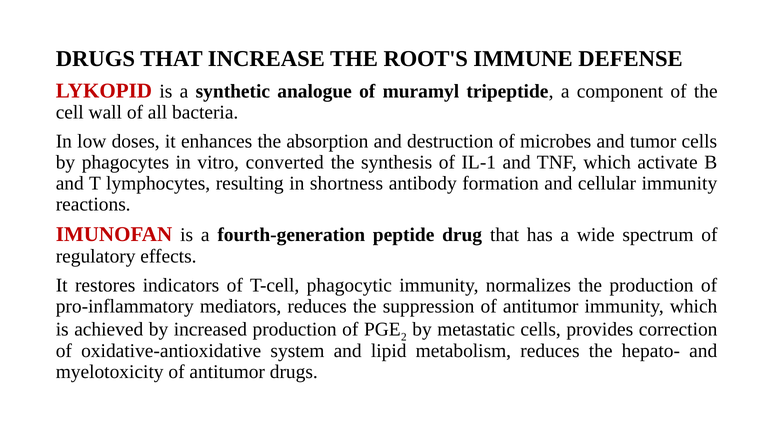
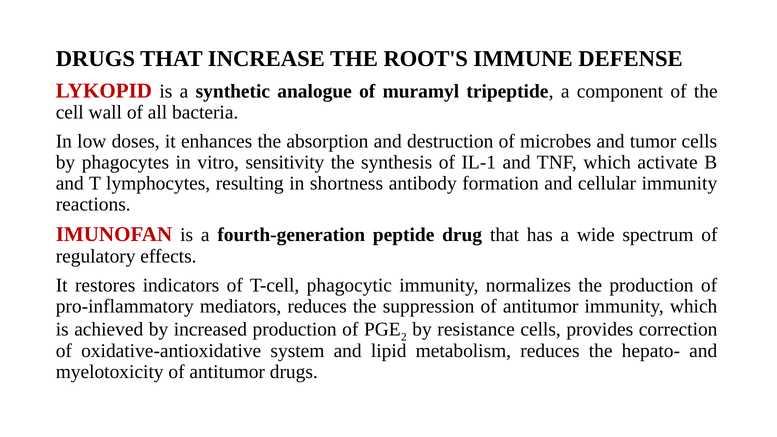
converted: converted -> sensitivity (285, 163)
metastatic: metastatic -> resistance (476, 330)
